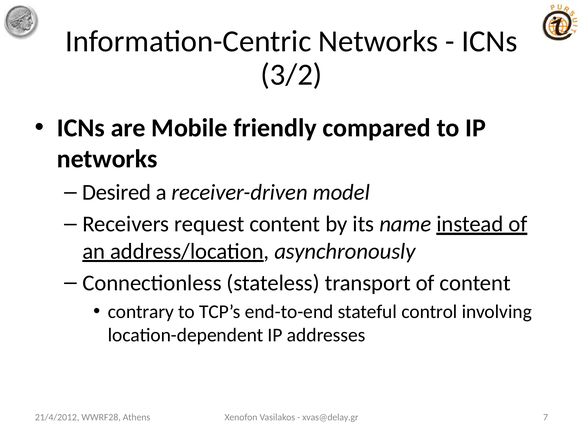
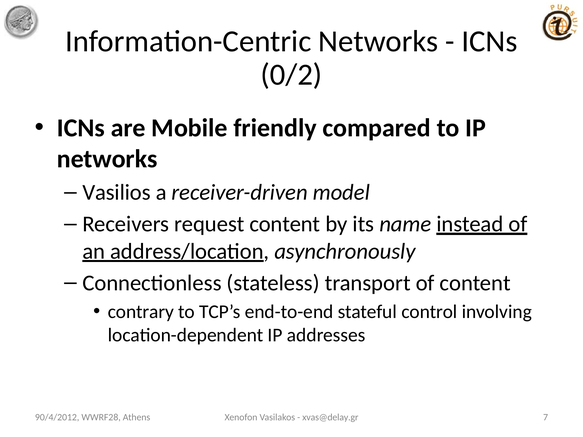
3/2: 3/2 -> 0/2 (291, 75)
Desired: Desired -> Vasilios (117, 193)
21/4/2012: 21/4/2012 -> 90/4/2012 (57, 418)
